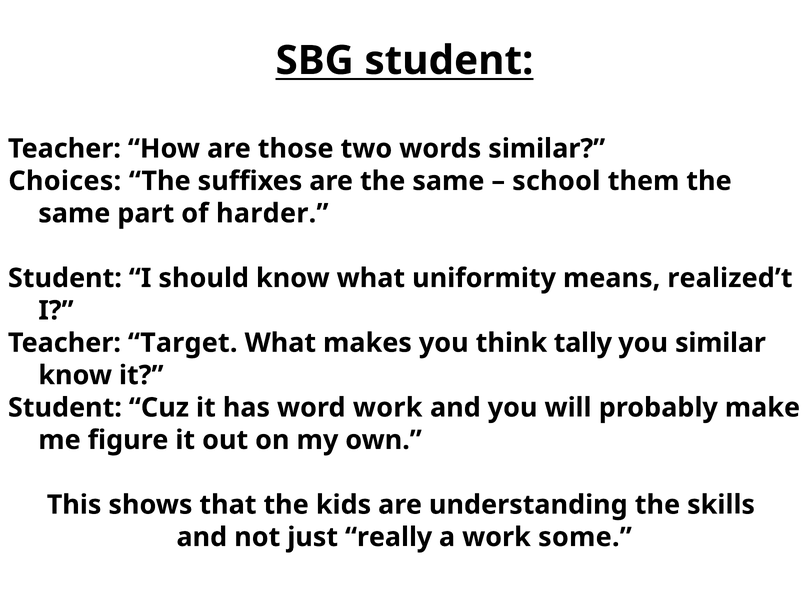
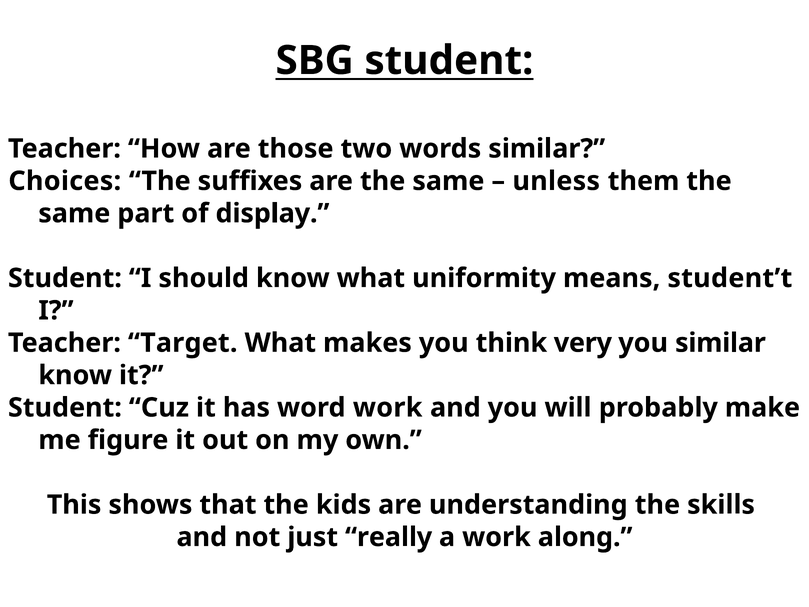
school: school -> unless (556, 181)
harder: harder -> display (272, 213)
realized’t: realized’t -> student’t (730, 278)
tally: tally -> very (583, 343)
some: some -> along (585, 537)
